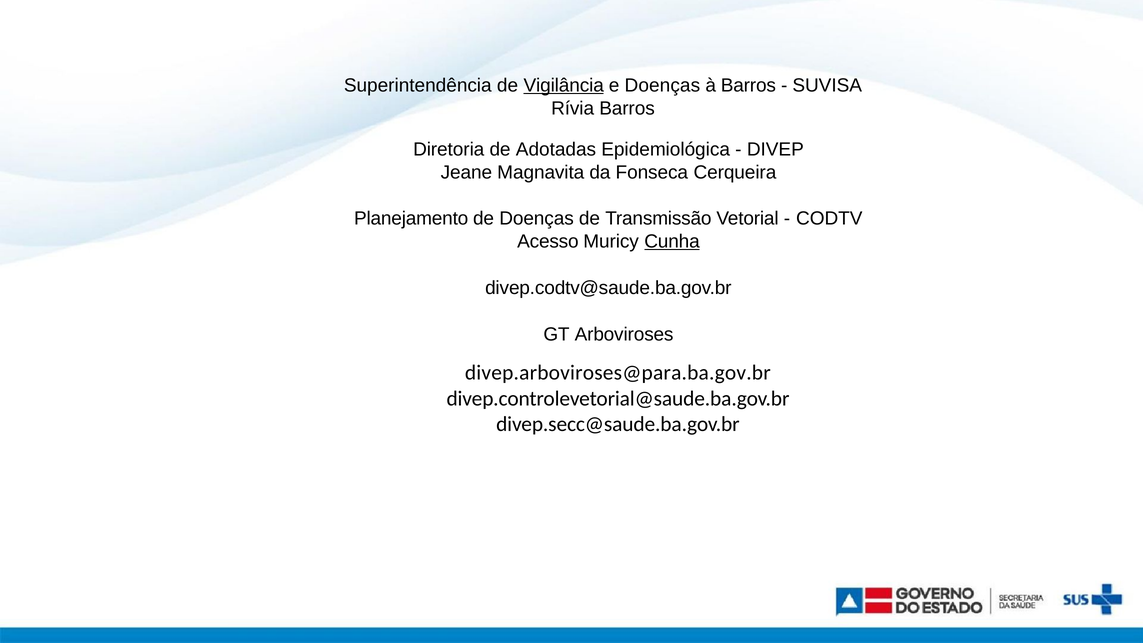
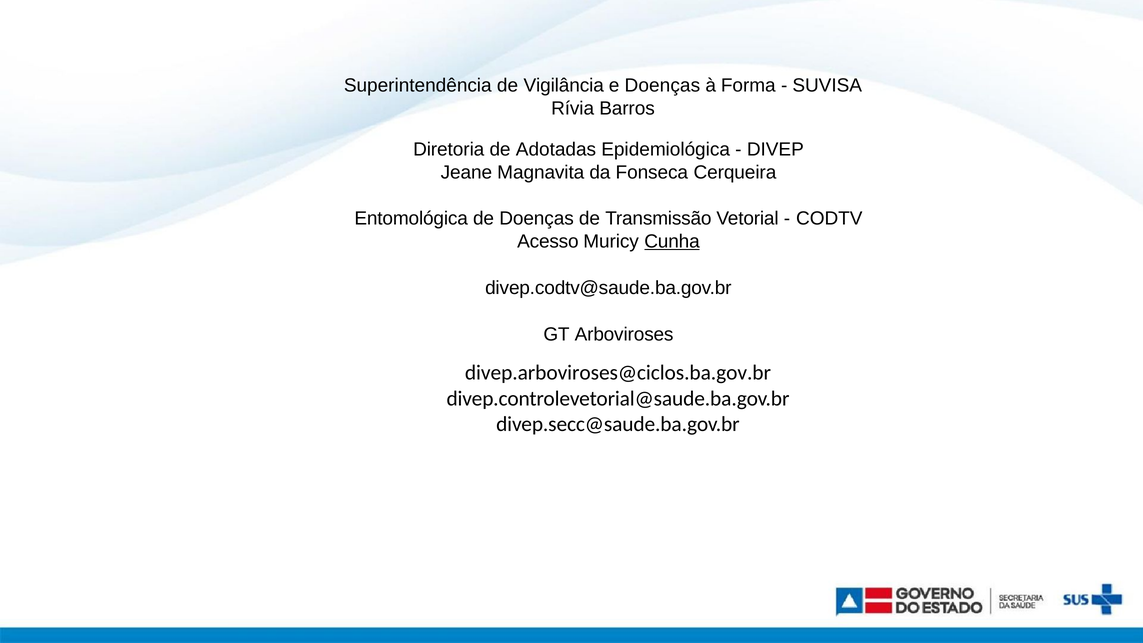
Vigilância underline: present -> none (564, 85)
à Barros: Barros -> Forma (748, 85)
Planejamento: Planejamento -> Entomológica (411, 219)
divep.arboviroses@para.ba.gov.br: divep.arboviroses@para.ba.gov.br -> divep.arboviroses@ciclos.ba.gov.br (618, 373)
